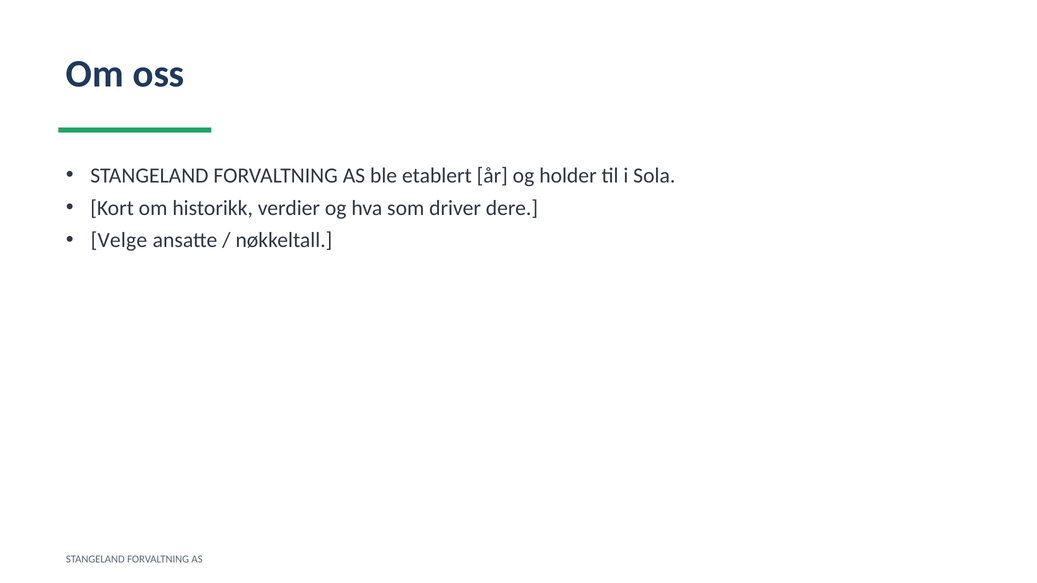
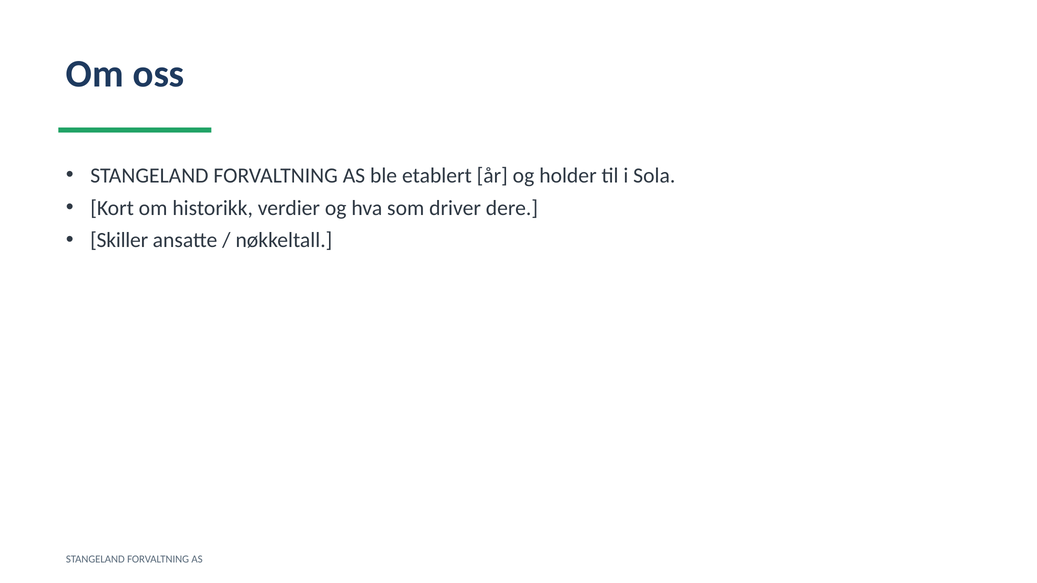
Velge: Velge -> Skiller (119, 240)
